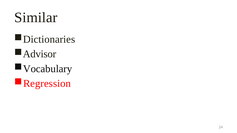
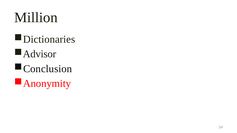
Similar: Similar -> Million (36, 17)
Vocabulary: Vocabulary -> Conclusion (48, 69)
Regression: Regression -> Anonymity (47, 84)
